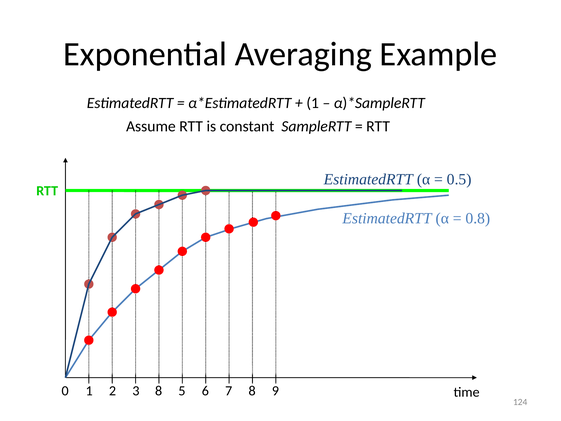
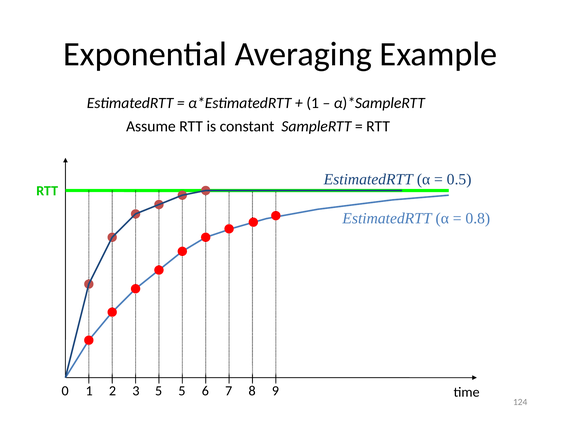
3 8: 8 -> 5 (159, 391)
